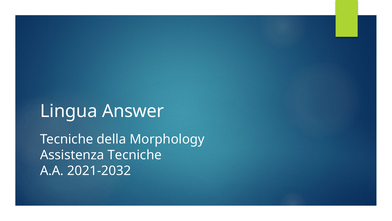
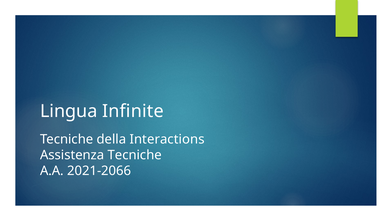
Answer: Answer -> Infinite (133, 111)
Morphology: Morphology -> Interactions (167, 139)
2021-2032: 2021-2032 -> 2021-2066 (99, 170)
